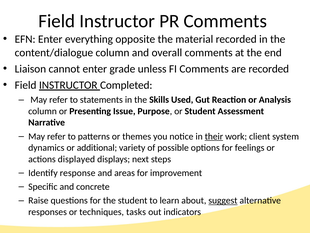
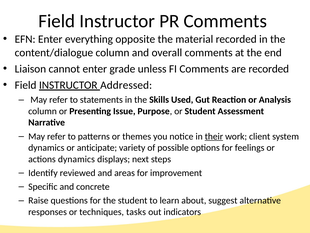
Completed: Completed -> Addressed (126, 85)
additional: additional -> anticipate (97, 147)
actions displayed: displayed -> dynamics (76, 159)
response: response -> reviewed (78, 173)
suggest underline: present -> none (223, 200)
